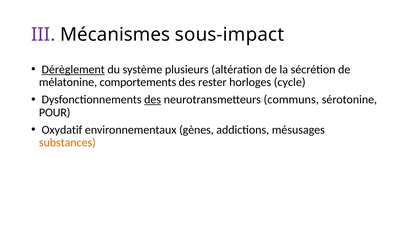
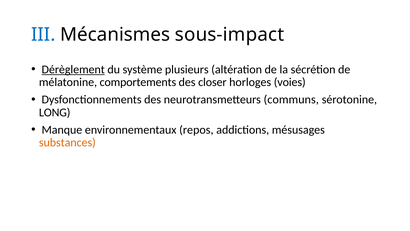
III colour: purple -> blue (43, 34)
rester: rester -> closer (212, 82)
cycle: cycle -> voies (290, 82)
des underline: present -> none (153, 99)
POUR: POUR -> LONG (55, 112)
Oxydatif: Oxydatif -> Manque (62, 130)
gènes: gènes -> repos (196, 130)
